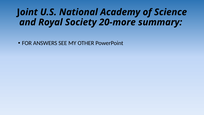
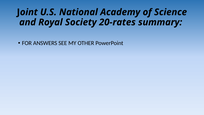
20-more: 20-more -> 20-rates (117, 22)
